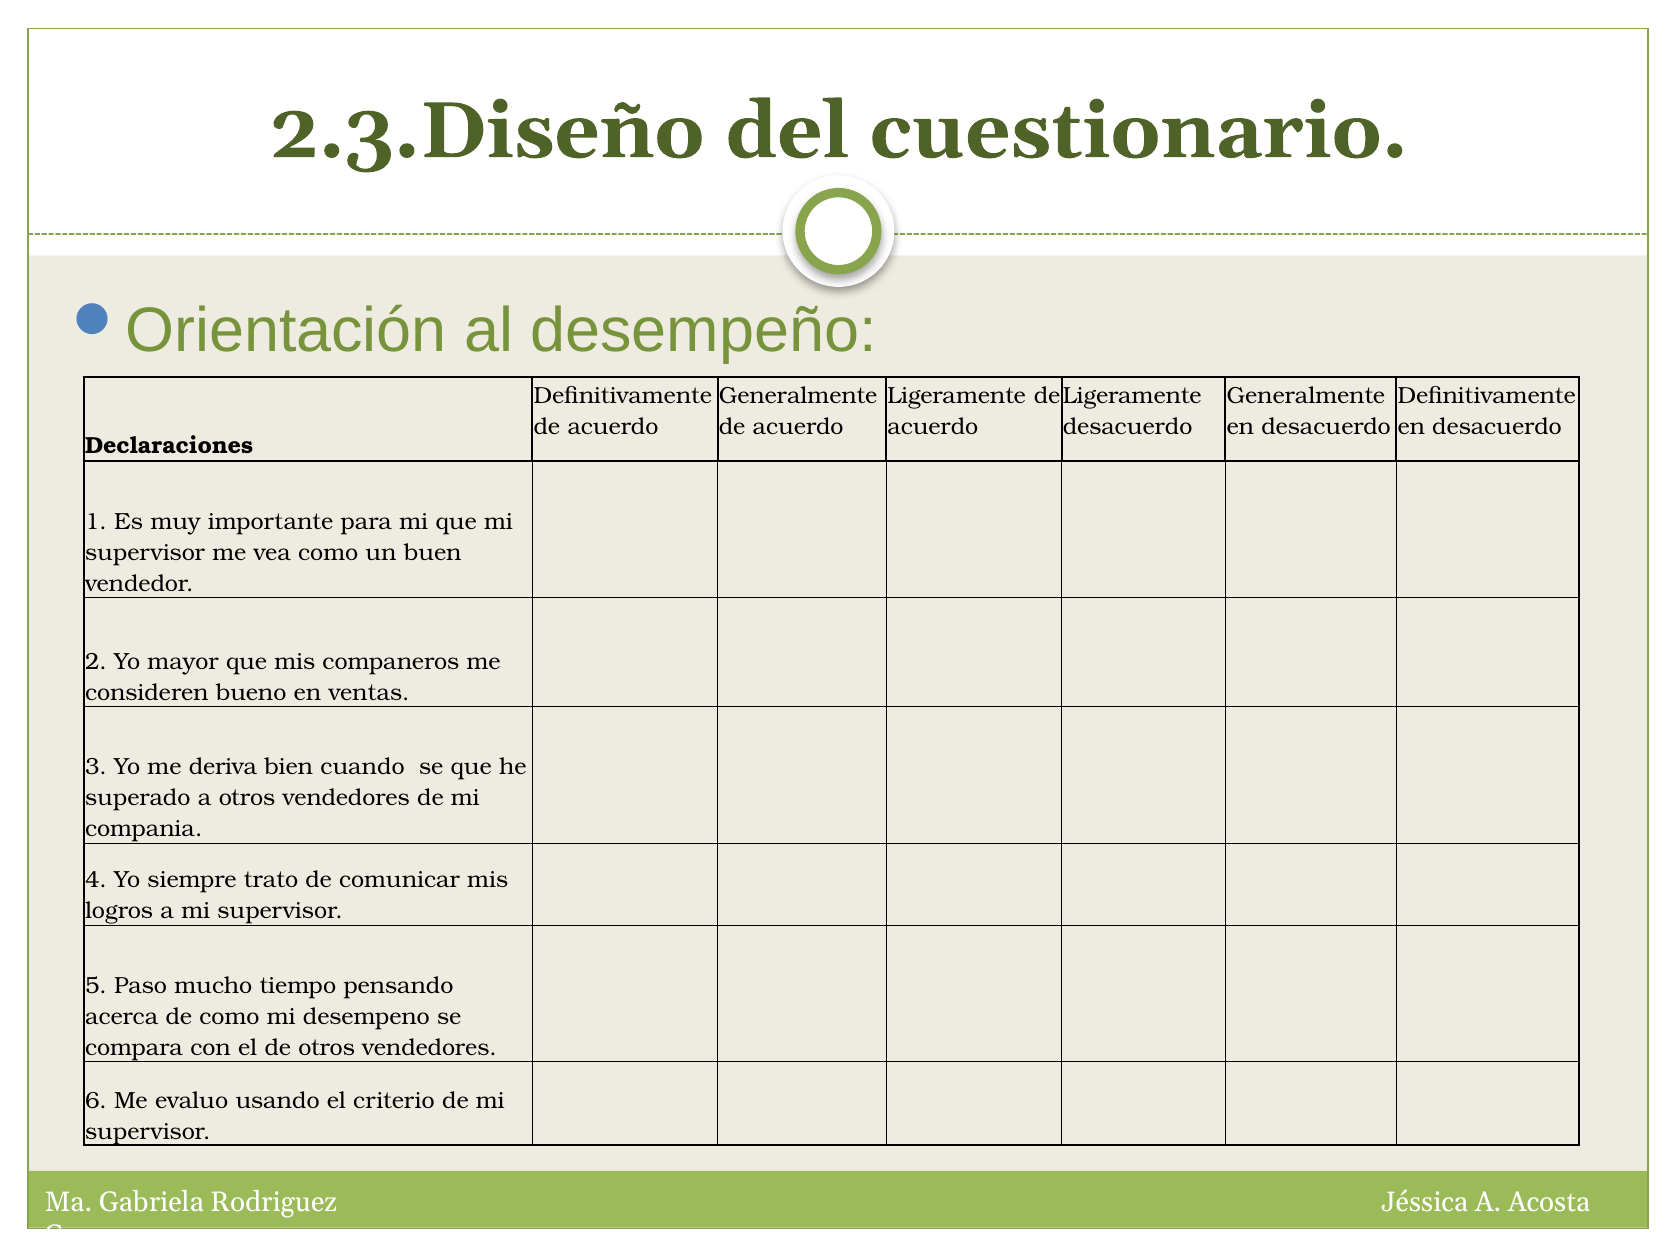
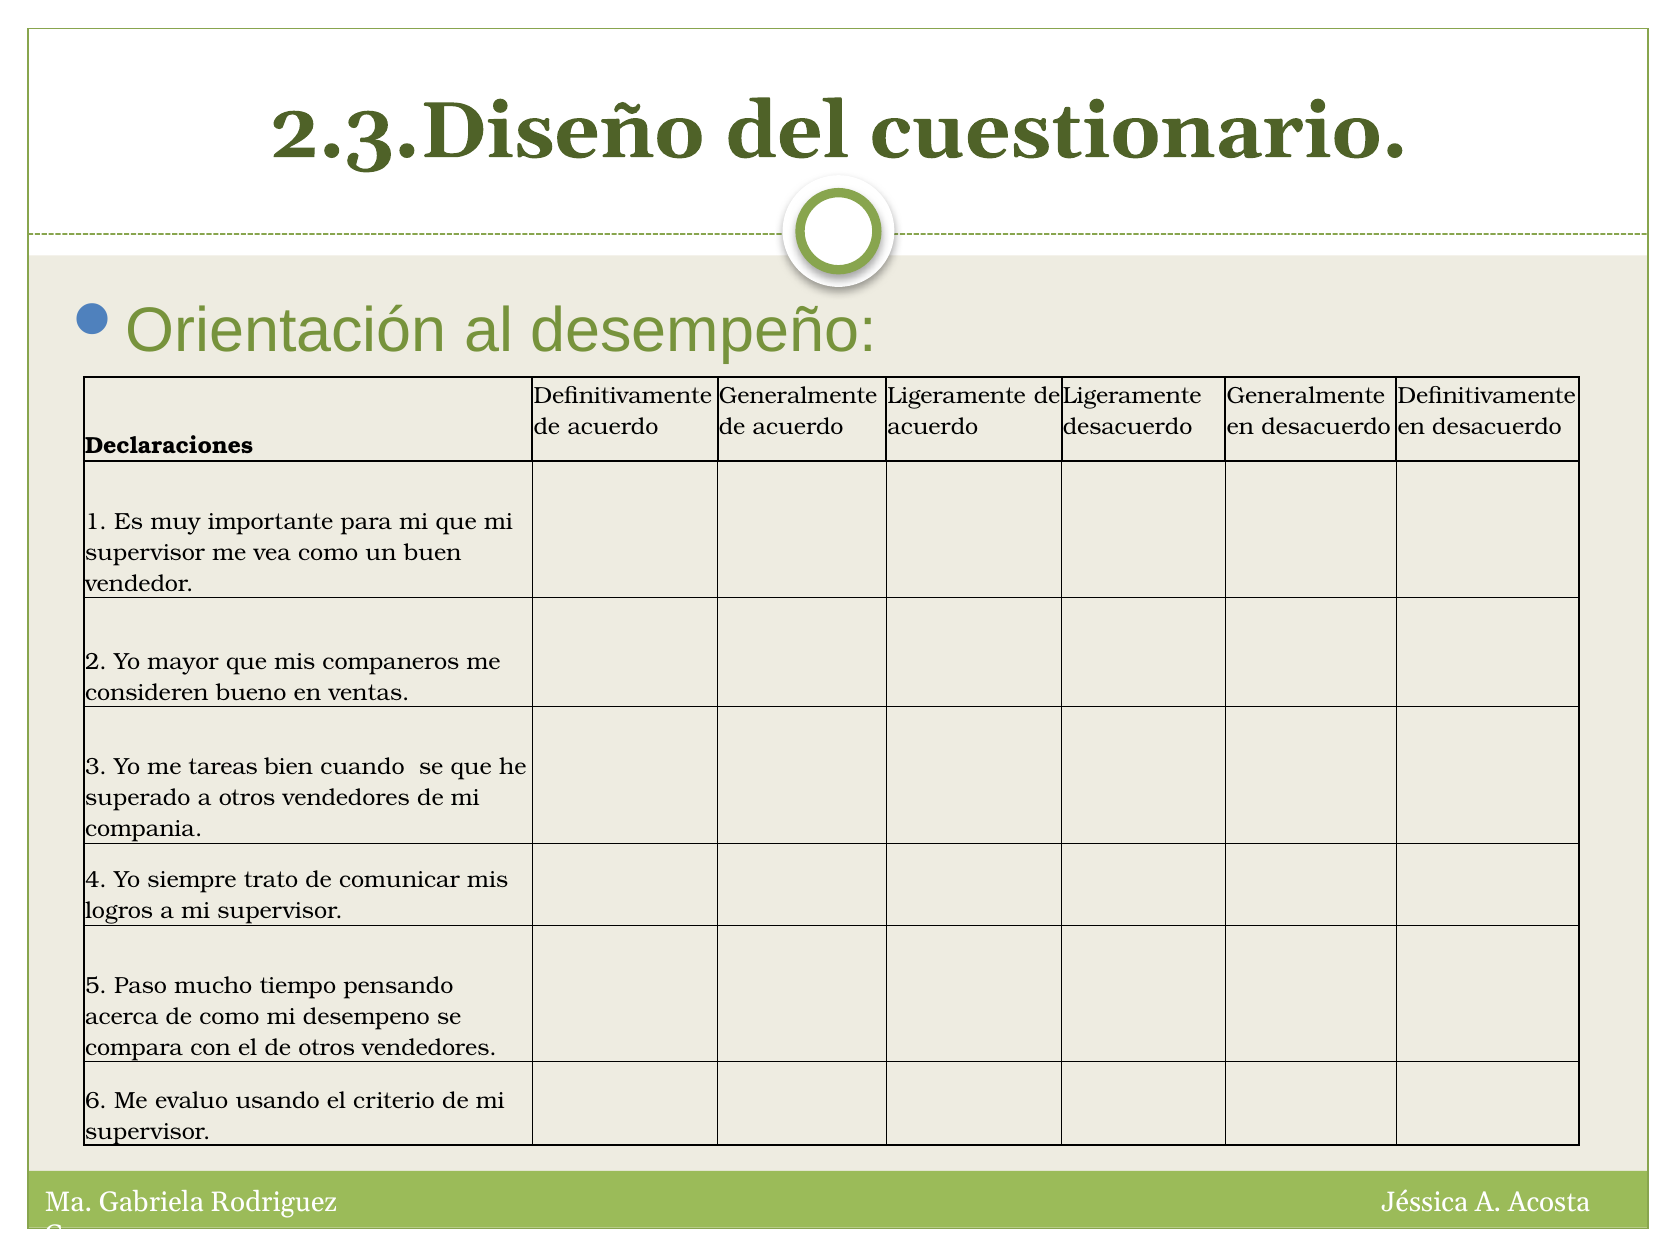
deriva: deriva -> tareas (223, 768)
